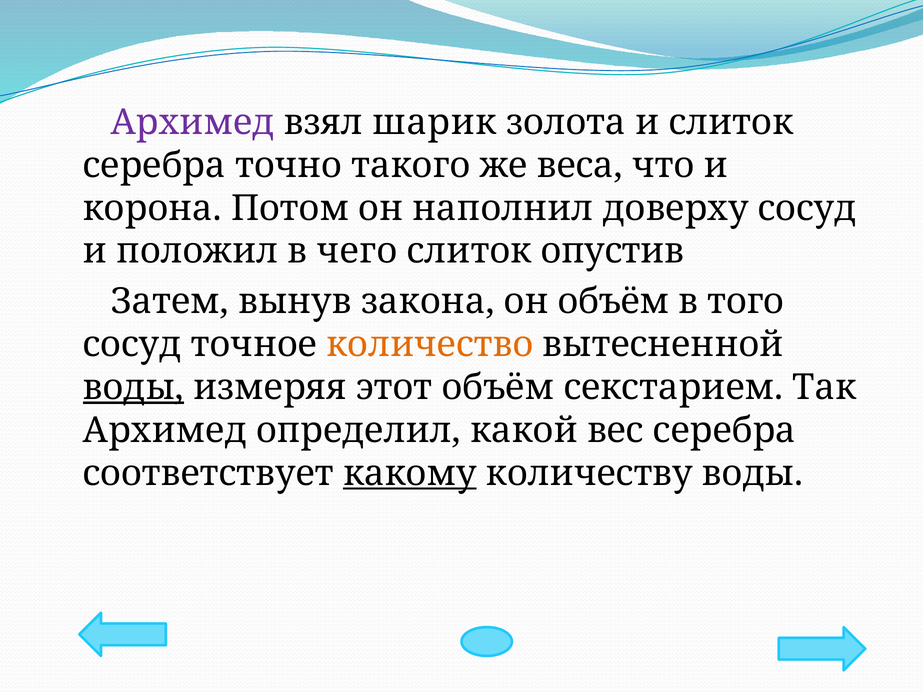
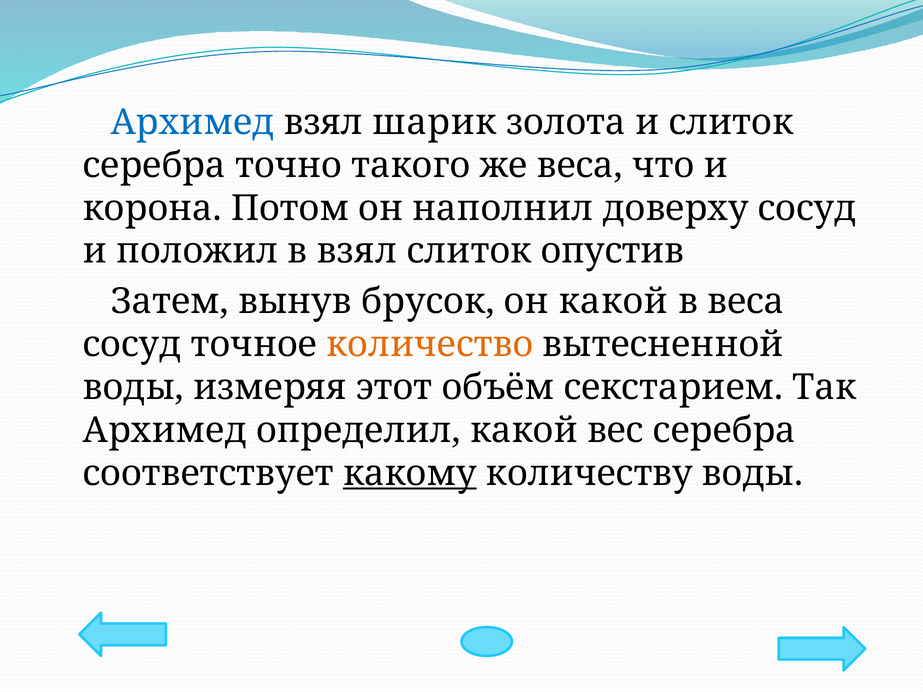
Архимед colour: purple -> blue (193, 122)
в чего: чего -> взял (357, 251)
закона: закона -> брусок (428, 301)
он объём: объём -> какой (613, 301)
в того: того -> веса (746, 301)
воды underline: present -> none (133, 387)
